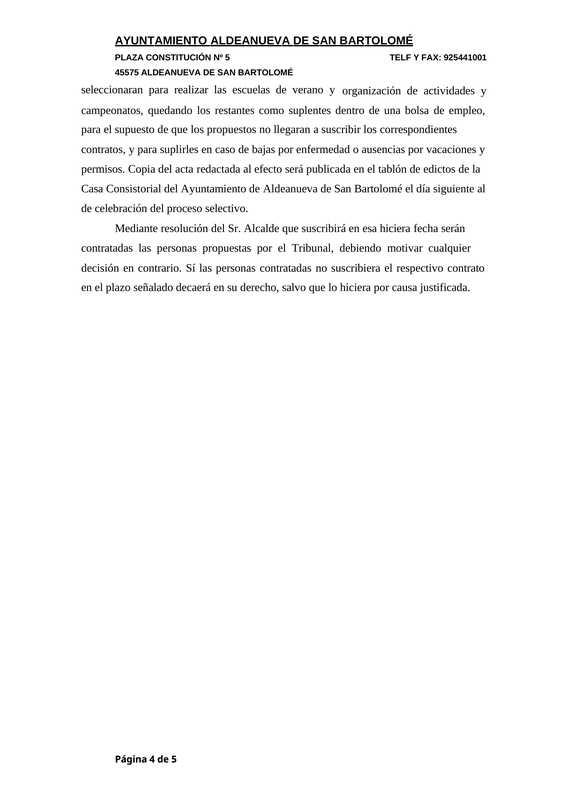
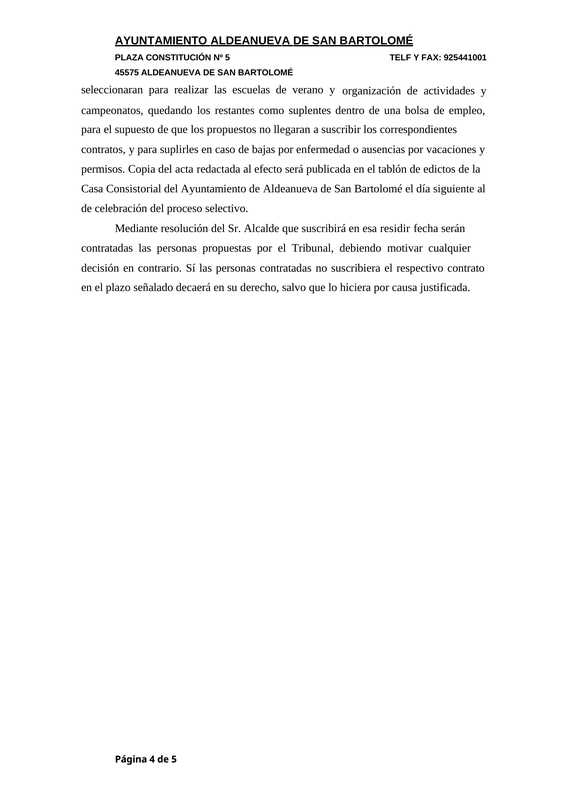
esa hiciera: hiciera -> residir (395, 228)
